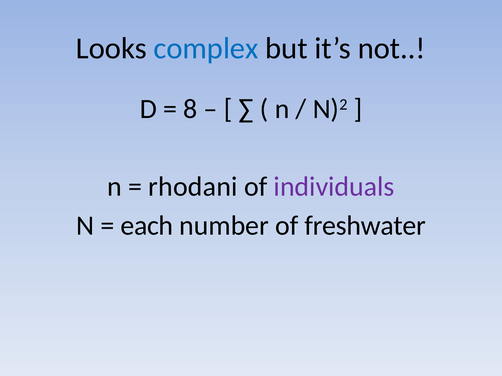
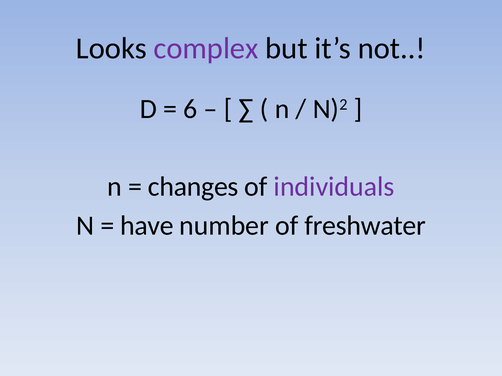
complex colour: blue -> purple (206, 49)
8: 8 -> 6 (190, 109)
rhodani: rhodani -> changes (193, 187)
each: each -> have (147, 226)
